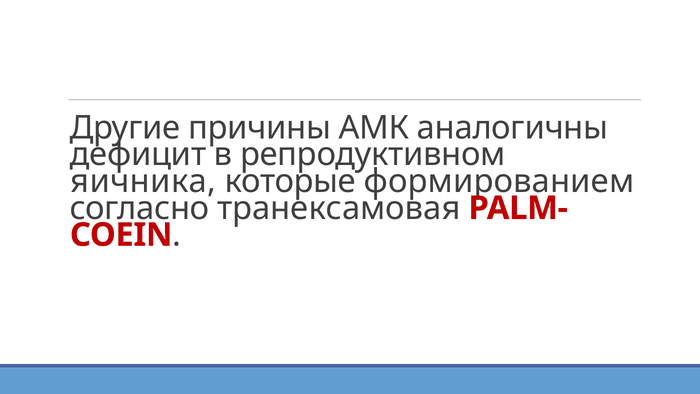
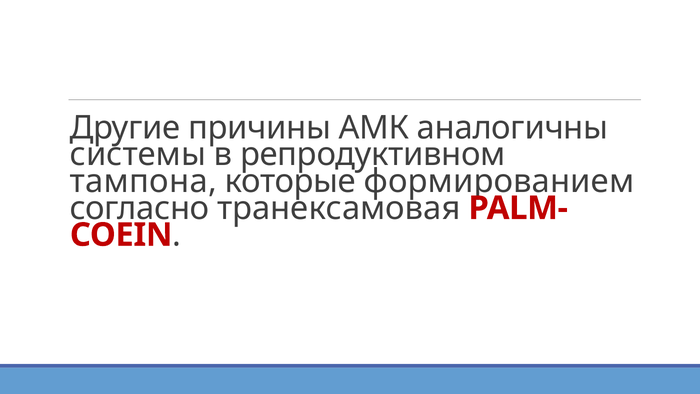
дефицит: дефицит -> системы (138, 154)
яичника: яичника -> тампона (143, 181)
